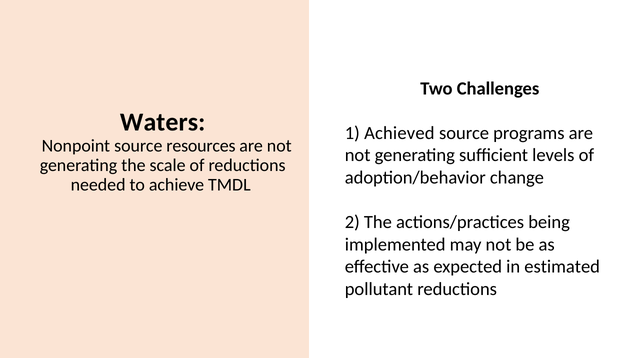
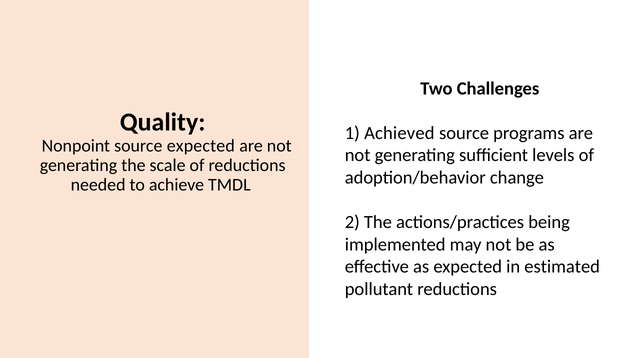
Waters: Waters -> Quality (163, 122)
source resources: resources -> expected (201, 146)
